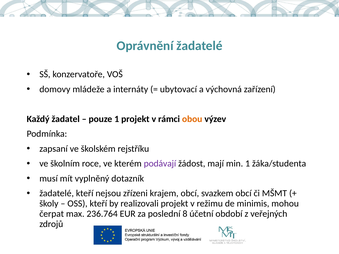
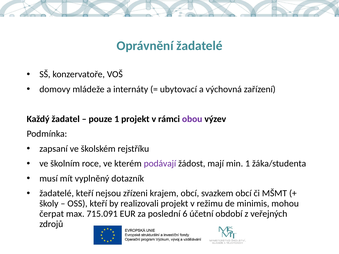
obou colour: orange -> purple (192, 119)
236.764: 236.764 -> 715.091 (102, 214)
8: 8 -> 6 (185, 214)
